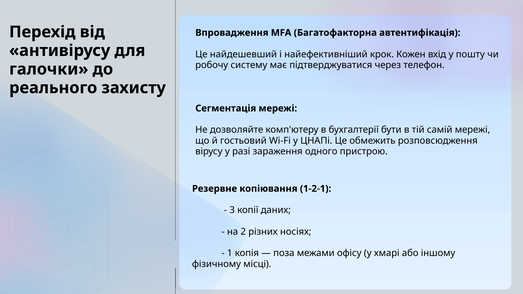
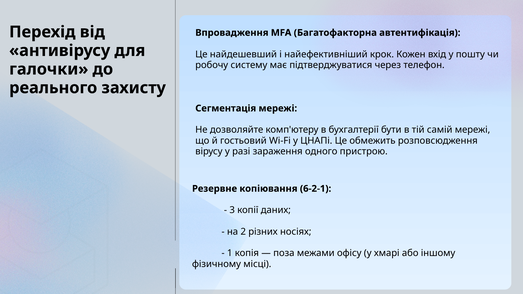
1-2-1: 1-2-1 -> 6-2-1 (316, 189)
